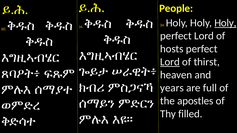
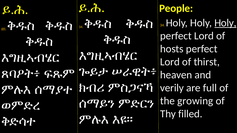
Lord underline: present -> none (170, 62)
years: years -> verily (172, 88)
apostles: apostles -> growing (195, 101)
